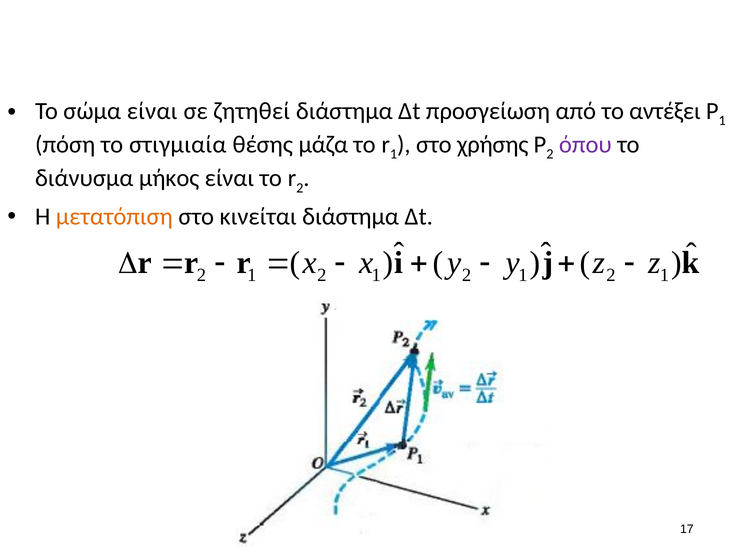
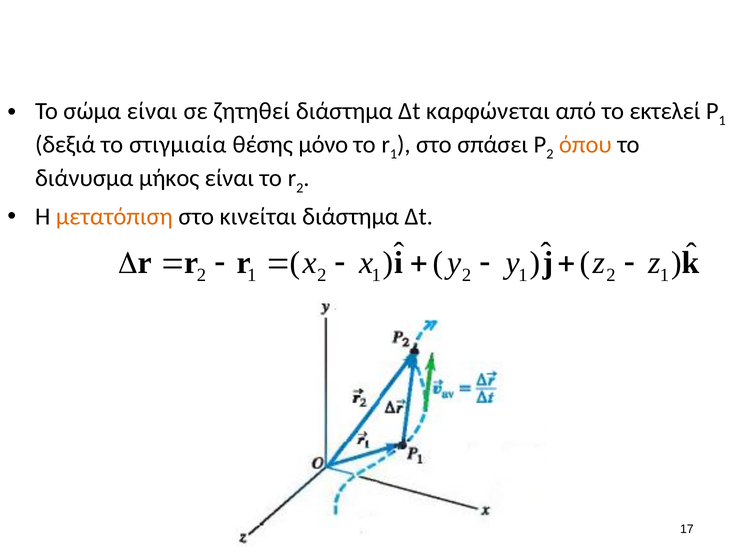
προσγείωση: προσγείωση -> καρφώνεται (488, 111)
αντέξει: αντέξει -> εκτελεί (665, 111)
πόση: πόση -> δεξιά (65, 145)
μάζα: μάζα -> μόνο (323, 145)
χρήσης: χρήσης -> σπάσει (493, 145)
όπου colour: purple -> orange (585, 145)
